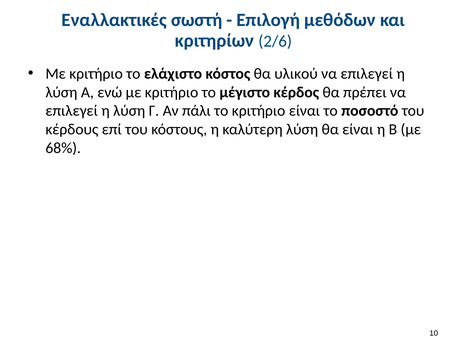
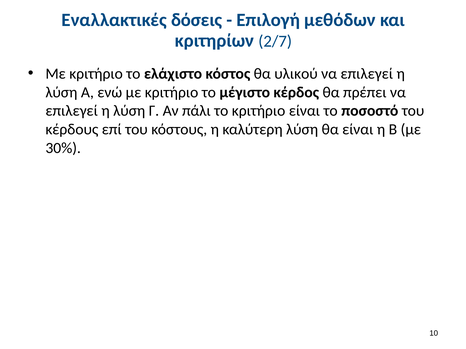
σωστή: σωστή -> δόσεις (197, 20)
2/6: 2/6 -> 2/7 (275, 41)
68%: 68% -> 30% (63, 148)
